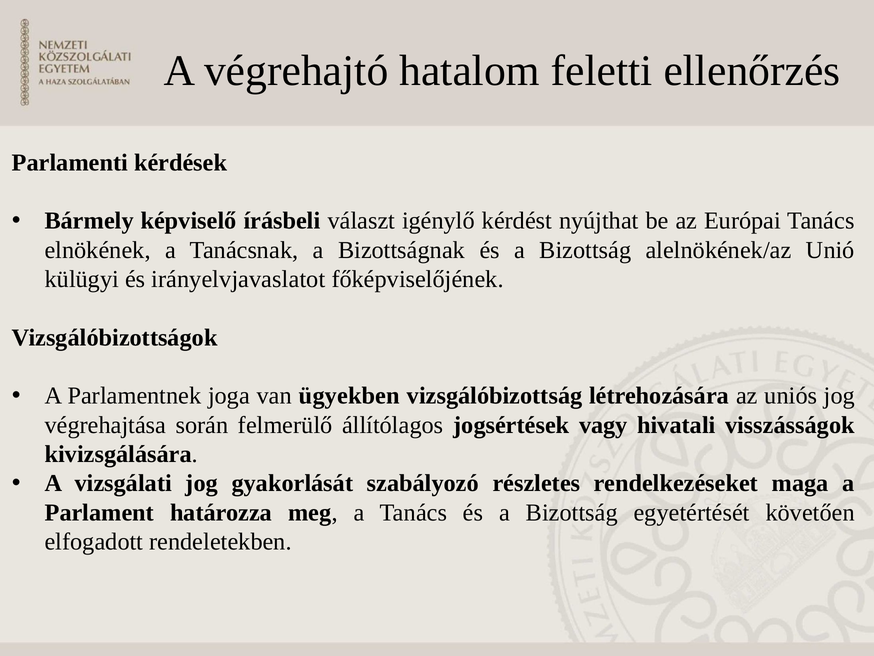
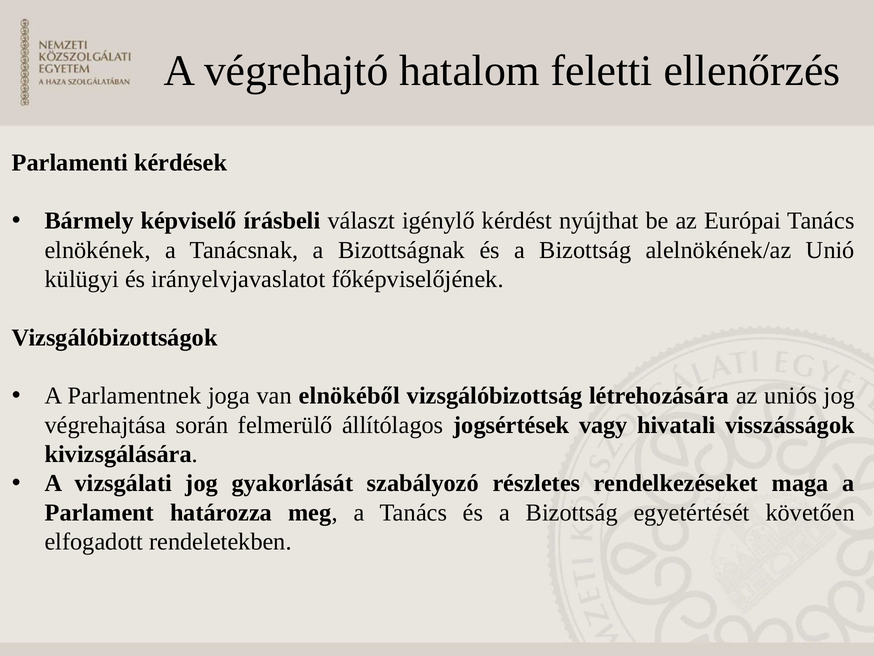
ügyekben: ügyekben -> elnökéből (349, 396)
